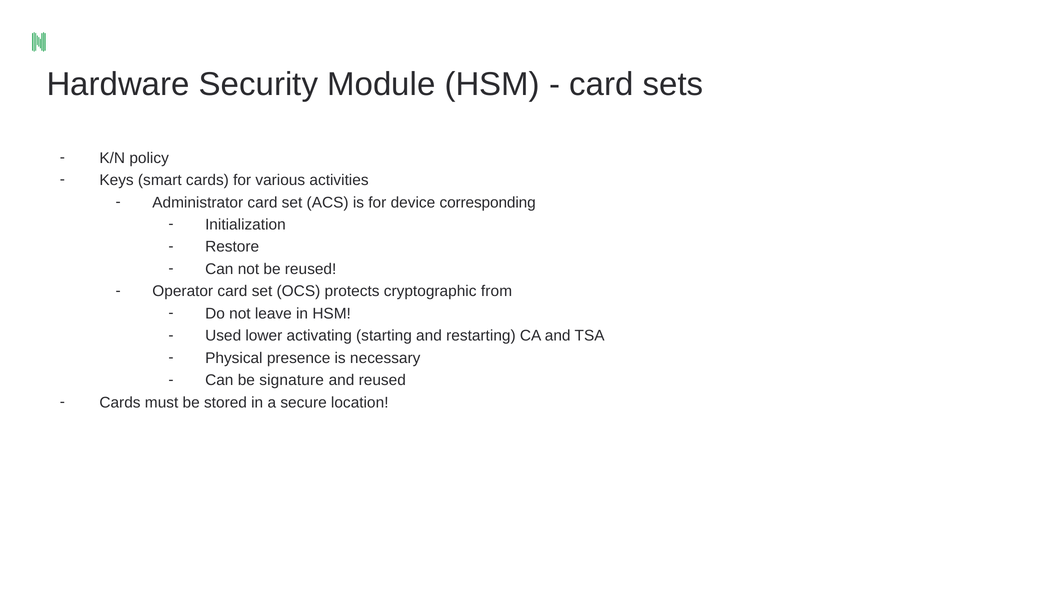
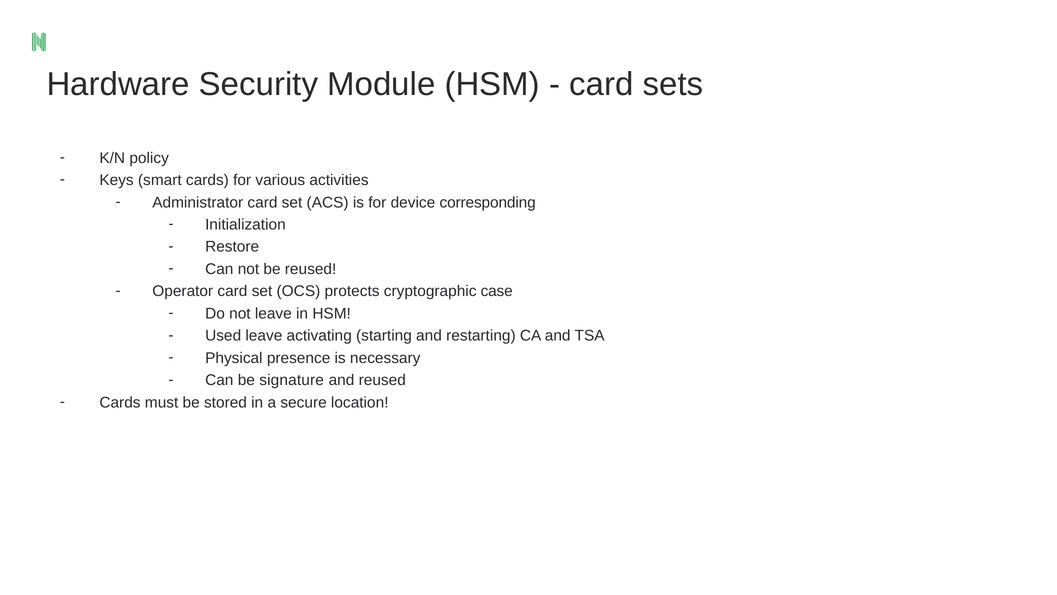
from: from -> case (497, 291)
Used lower: lower -> leave (264, 336)
